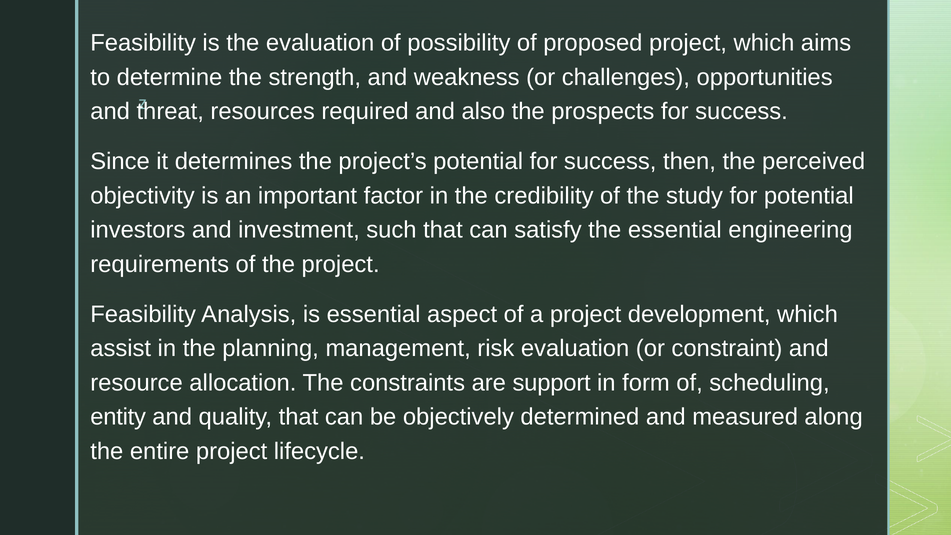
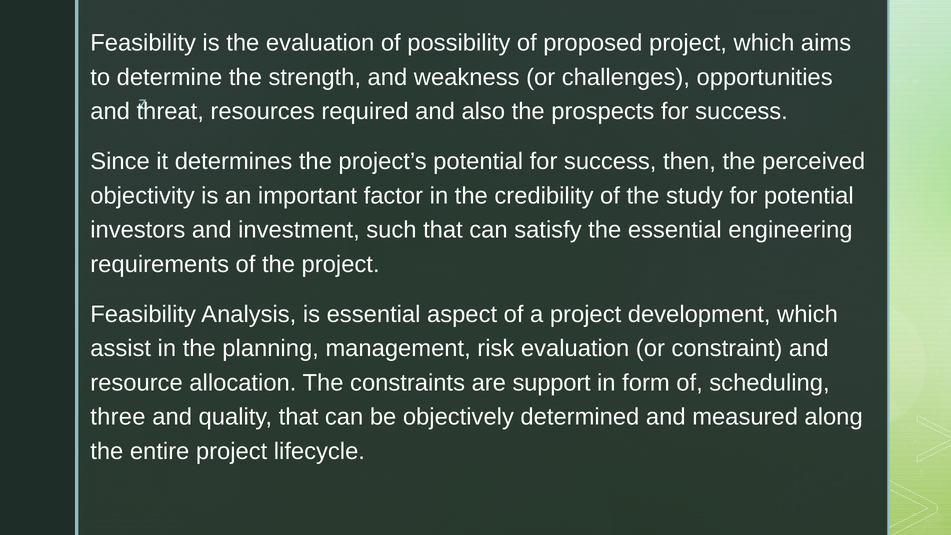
entity: entity -> three (118, 417)
